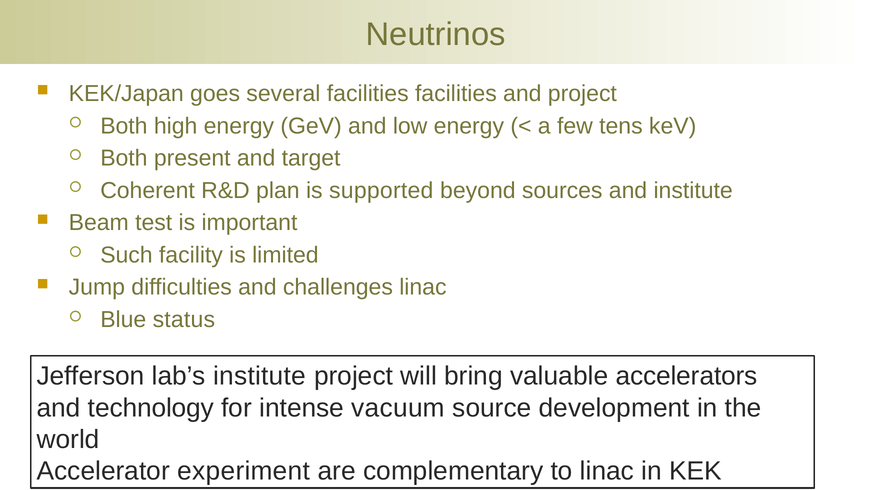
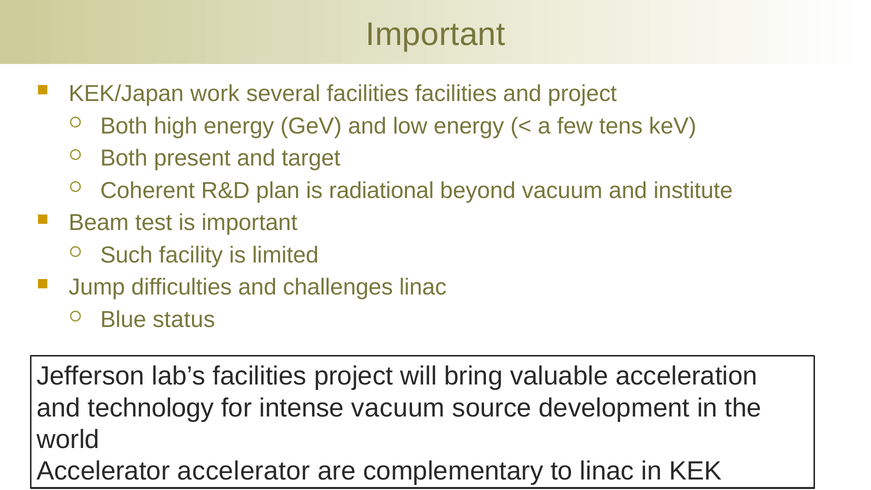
Neutrinos: Neutrinos -> Important (436, 34)
goes: goes -> work (215, 94)
supported: supported -> radiational (381, 190)
beyond sources: sources -> vacuum (562, 190)
lab’s institute: institute -> facilities (260, 376)
accelerators: accelerators -> acceleration (687, 376)
Accelerator experiment: experiment -> accelerator (244, 471)
